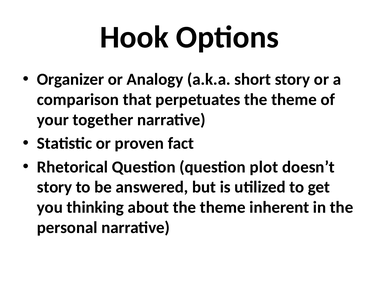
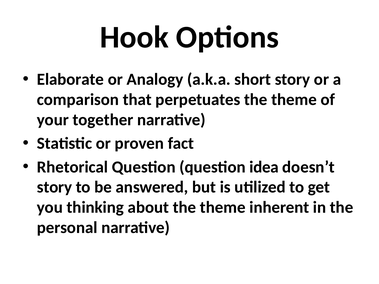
Organizer: Organizer -> Elaborate (70, 80)
plot: plot -> idea (264, 167)
